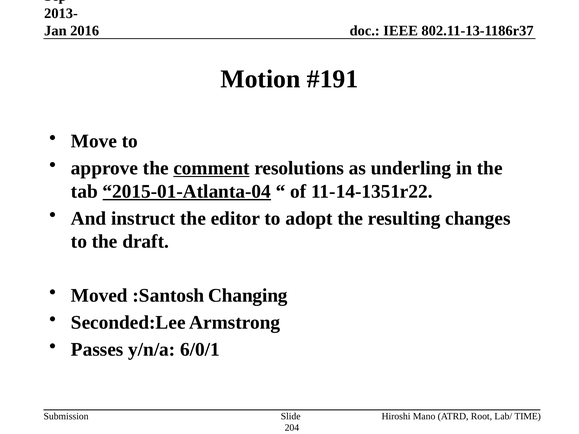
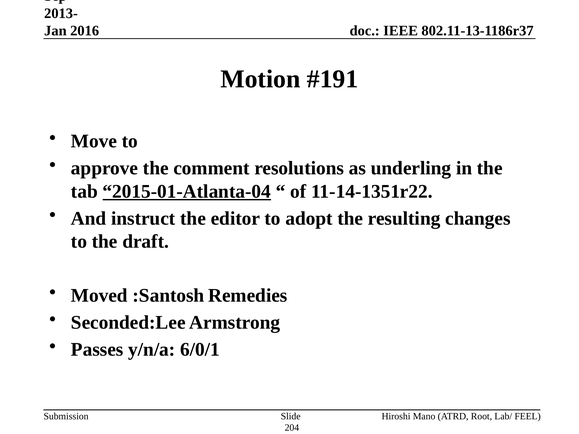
comment underline: present -> none (211, 168)
Changing: Changing -> Remedies (248, 296)
TIME: TIME -> FEEL (528, 416)
